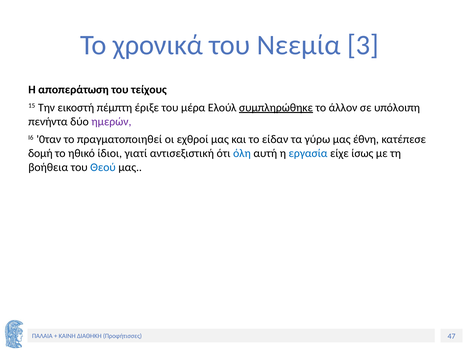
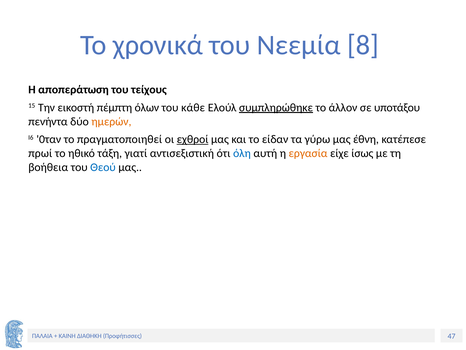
3: 3 -> 8 (363, 45)
έριξε: έριξε -> όλων (147, 107)
μέρα: μέρα -> κάθε (193, 107)
υπόλοιπη: υπόλοιπη -> υποτάξου (397, 107)
ημερών colour: purple -> orange (111, 121)
εχθροί underline: none -> present (193, 139)
δομή: δομή -> πρωί (40, 153)
ίδιοι: ίδιοι -> τάξη (110, 153)
εργασία colour: blue -> orange (308, 153)
